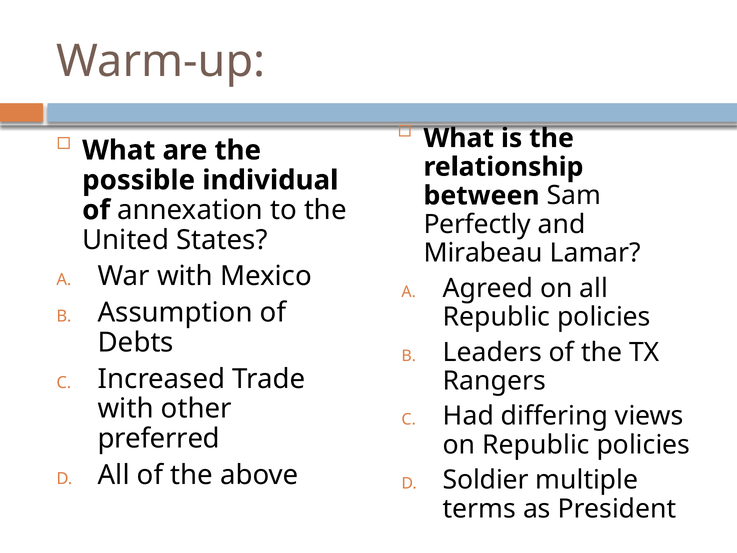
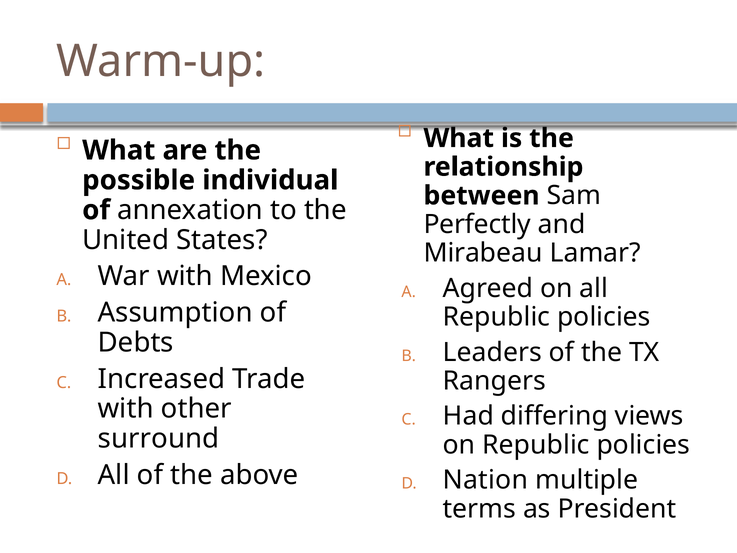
preferred: preferred -> surround (159, 439)
Soldier: Soldier -> Nation (486, 480)
